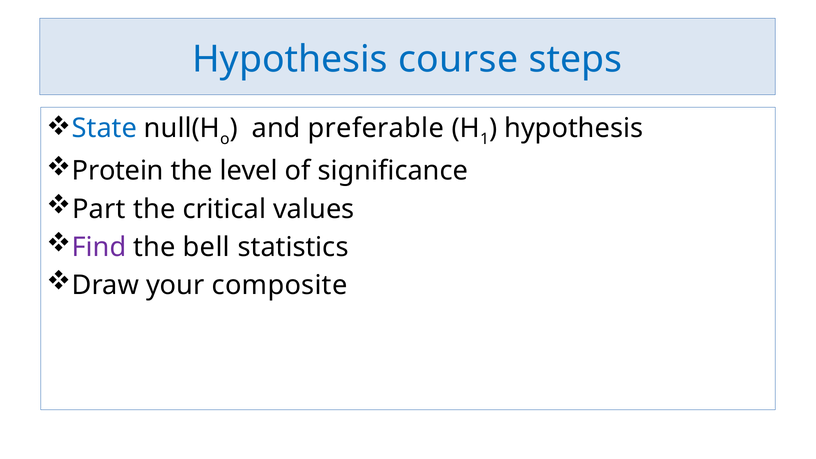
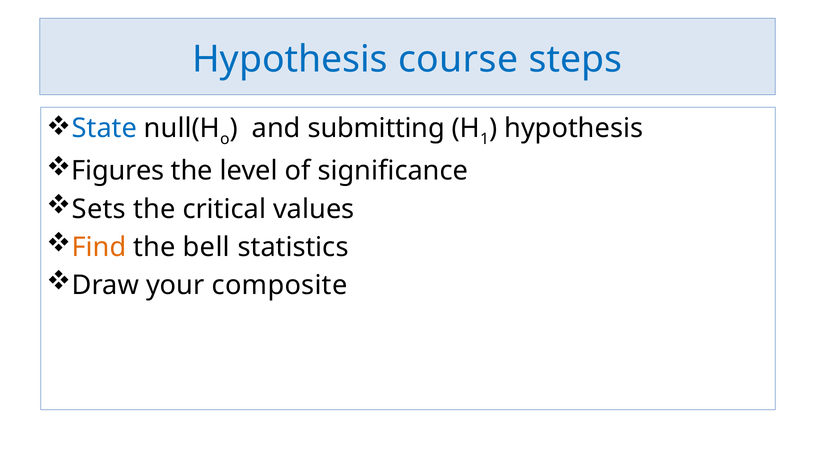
preferable: preferable -> submitting (376, 128)
Protein: Protein -> Figures (118, 171)
Part: Part -> Sets (99, 209)
Find colour: purple -> orange (99, 247)
